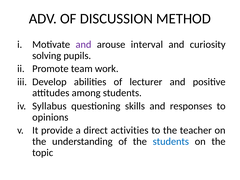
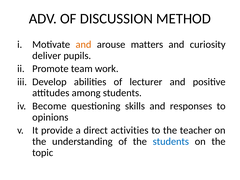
and colour: purple -> orange (83, 44)
interval: interval -> matters (147, 44)
solving: solving -> deliver (47, 56)
Syllabus: Syllabus -> Become (49, 106)
